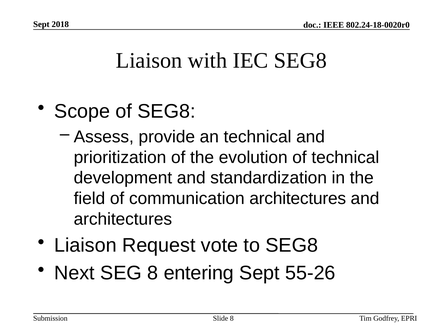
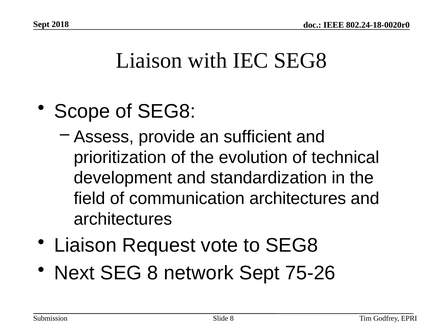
an technical: technical -> sufficient (258, 137)
entering: entering -> network (199, 273)
55-26: 55-26 -> 75-26 (310, 273)
